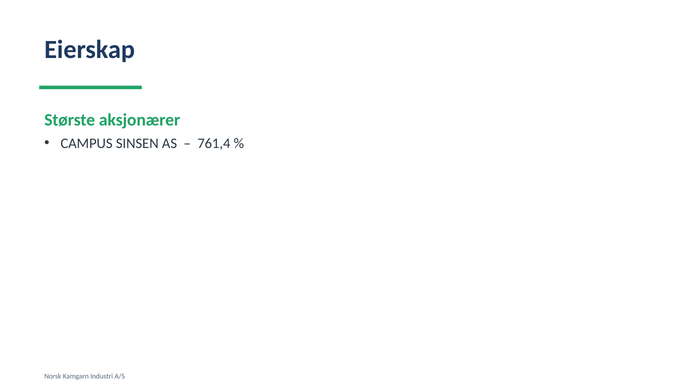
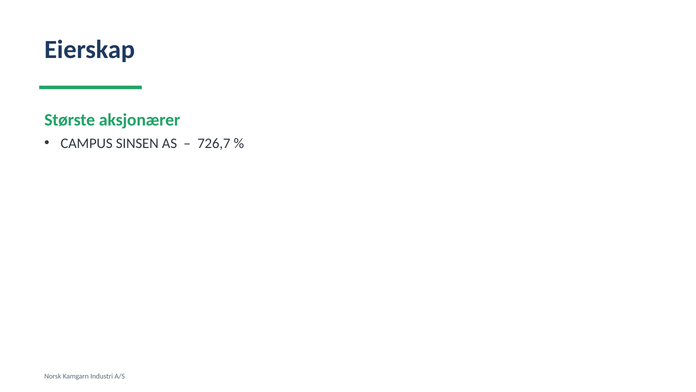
761,4: 761,4 -> 726,7 (214, 143)
